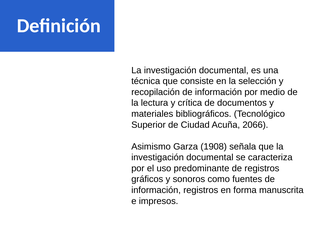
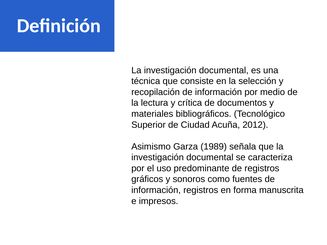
2066: 2066 -> 2012 (255, 125)
1908: 1908 -> 1989 (214, 147)
